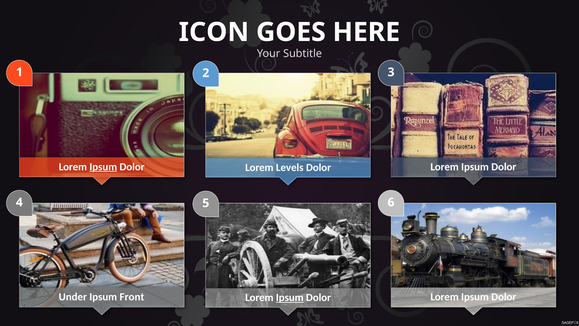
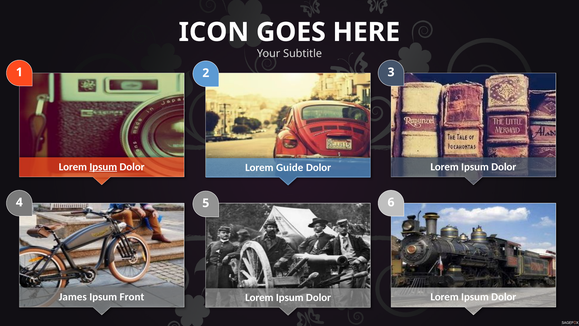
Levels: Levels -> Guide (290, 167)
Under: Under -> James (73, 297)
Ipsum underline: present -> none (290, 297)
